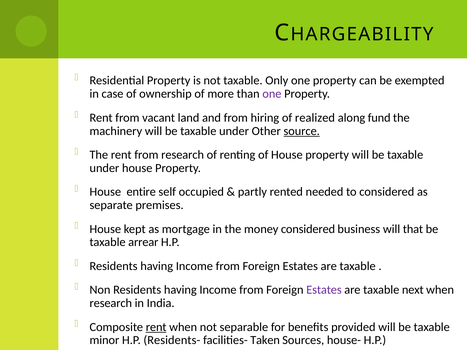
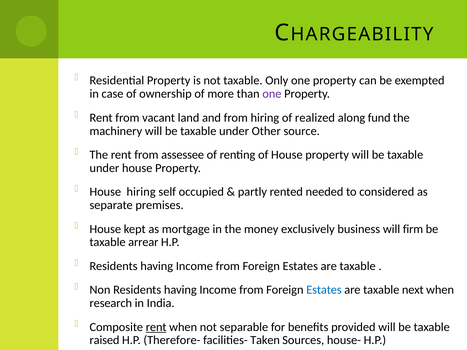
source underline: present -> none (302, 131)
from research: research -> assessee (183, 155)
House entire: entire -> hiring (141, 192)
money considered: considered -> exclusively (308, 229)
that: that -> firm (413, 229)
Estates colour: purple -> blue (324, 290)
minor: minor -> raised (104, 340)
Residents-: Residents- -> Therefore- (172, 340)
